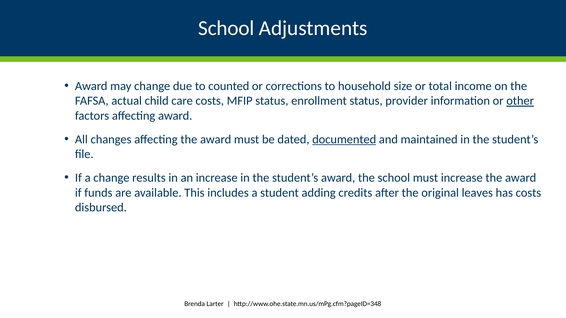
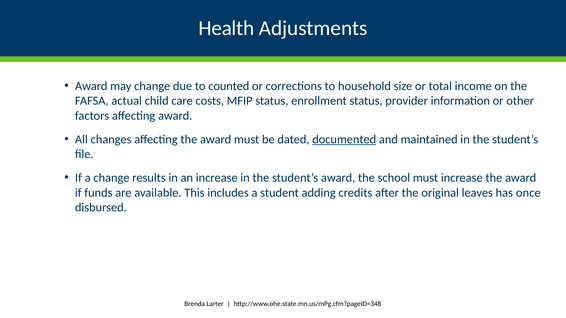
School: School -> Health (226, 28)
other underline: present -> none (520, 101)
has costs: costs -> once (528, 193)
